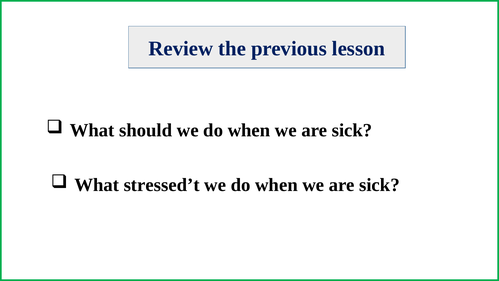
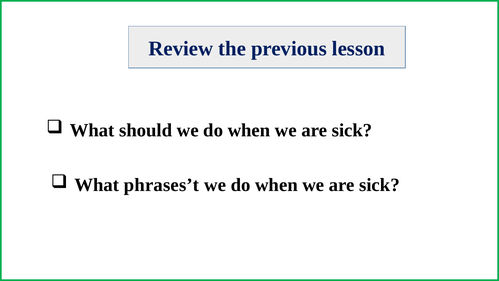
stressed’t: stressed’t -> phrases’t (162, 185)
